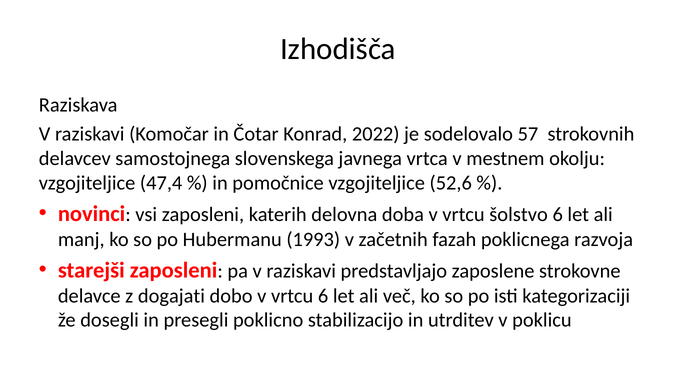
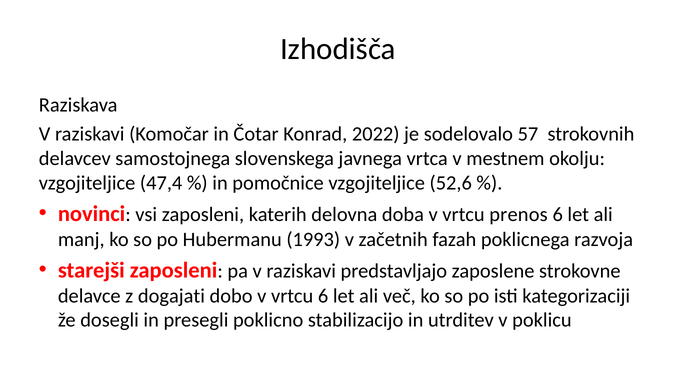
šolstvo: šolstvo -> prenos (519, 215)
